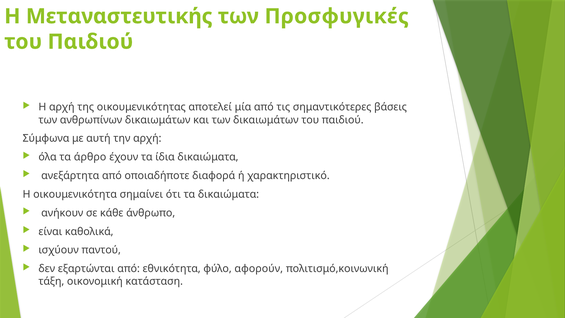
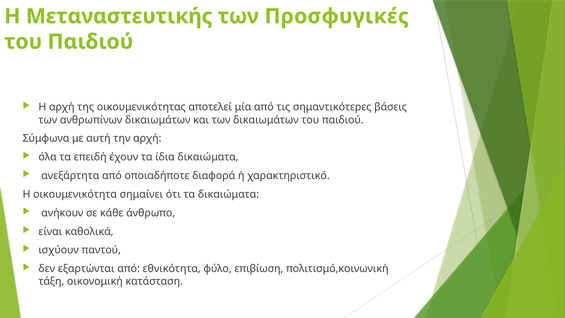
άρθρο: άρθρο -> επειδή (90, 157)
αφορούν: αφορούν -> επιβίωση (259, 269)
